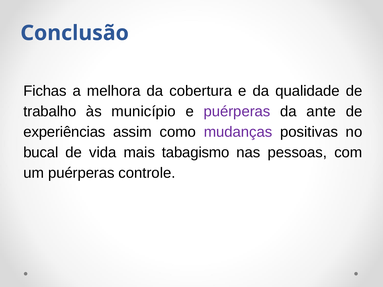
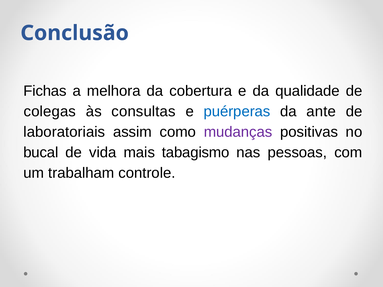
trabalho: trabalho -> colegas (50, 112)
município: município -> consultas (144, 112)
puérperas colour: purple -> blue (237, 112)
experiências: experiências -> laboratoriais (64, 132)
um puérperas: puérperas -> trabalham (81, 173)
